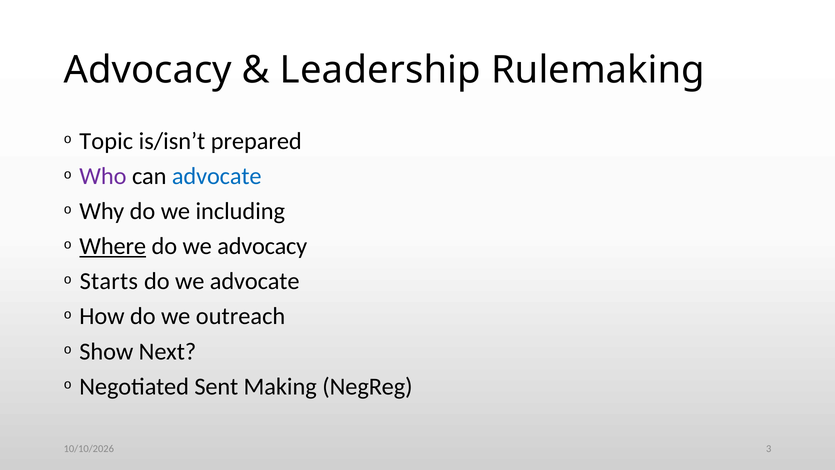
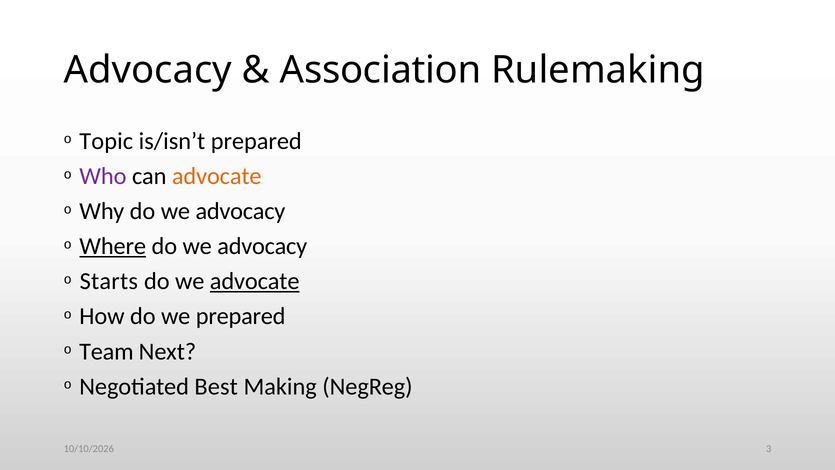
Leadership: Leadership -> Association (381, 70)
advocate colour: blue -> orange (217, 176)
Why do we including: including -> advocacy (240, 211)
advocate underline: none -> present (255, 281)
we outreach: outreach -> prepared (241, 316)
Show: Show -> Team (106, 351)
Sent: Sent -> Best (216, 386)
